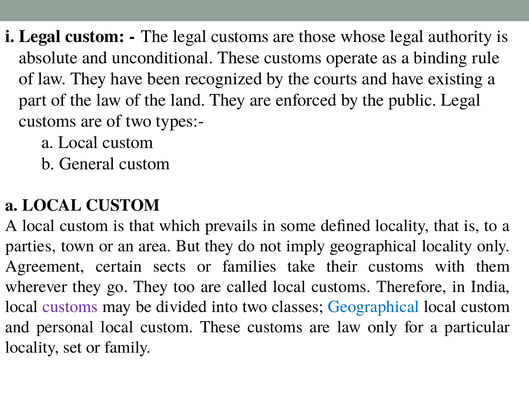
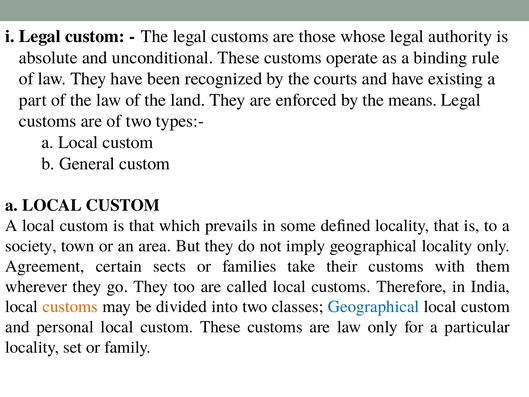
public: public -> means (413, 100)
parties: parties -> society (31, 246)
customs colour: purple -> orange (70, 307)
